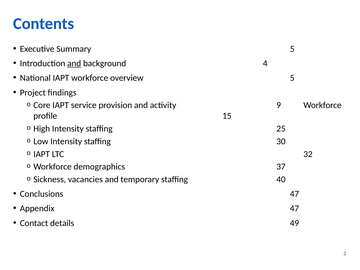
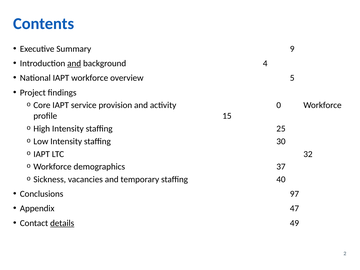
Summary 5: 5 -> 9 (292, 49)
9: 9 -> 0 (279, 105)
Conclusions 47: 47 -> 97 (294, 194)
details underline: none -> present (62, 223)
